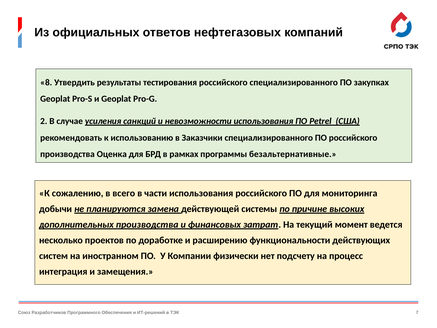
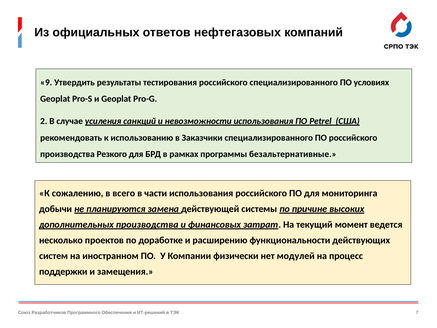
8: 8 -> 9 (46, 82)
закупках: закупках -> условиях (371, 82)
Оценка: Оценка -> Резкого (112, 154)
подсчету: подсчету -> модулей (296, 256)
интеграция: интеграция -> поддержки (63, 272)
